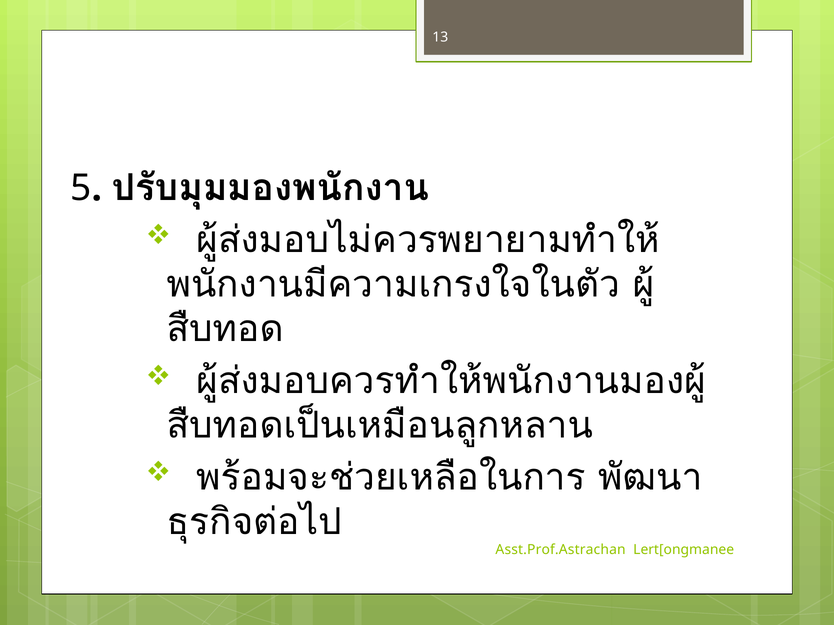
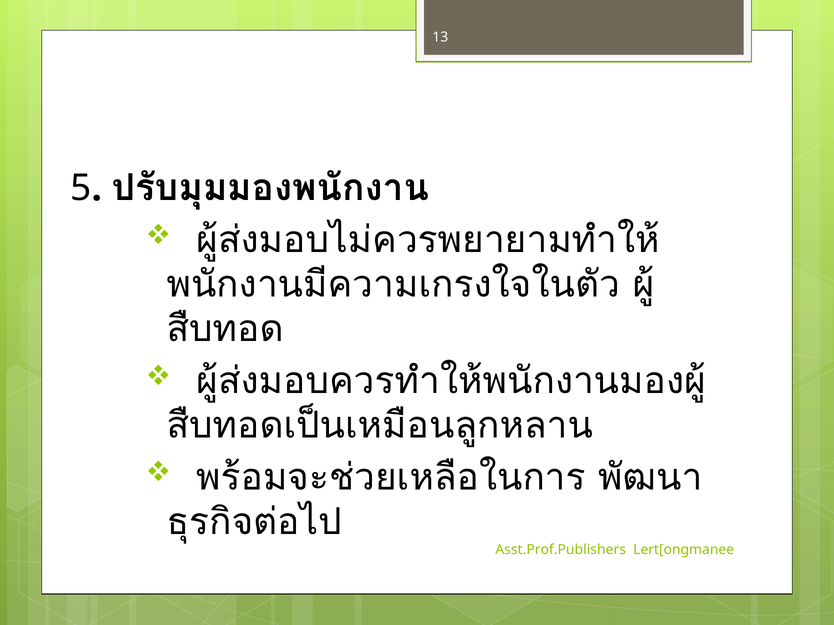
Asst.Prof.Astrachan: Asst.Prof.Astrachan -> Asst.Prof.Publishers (561, 550)
